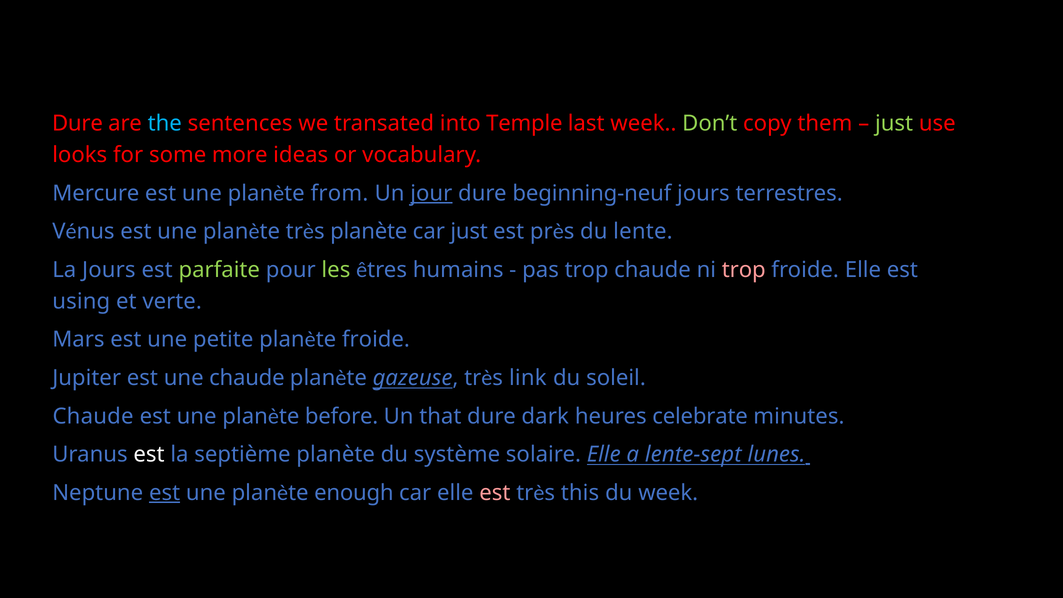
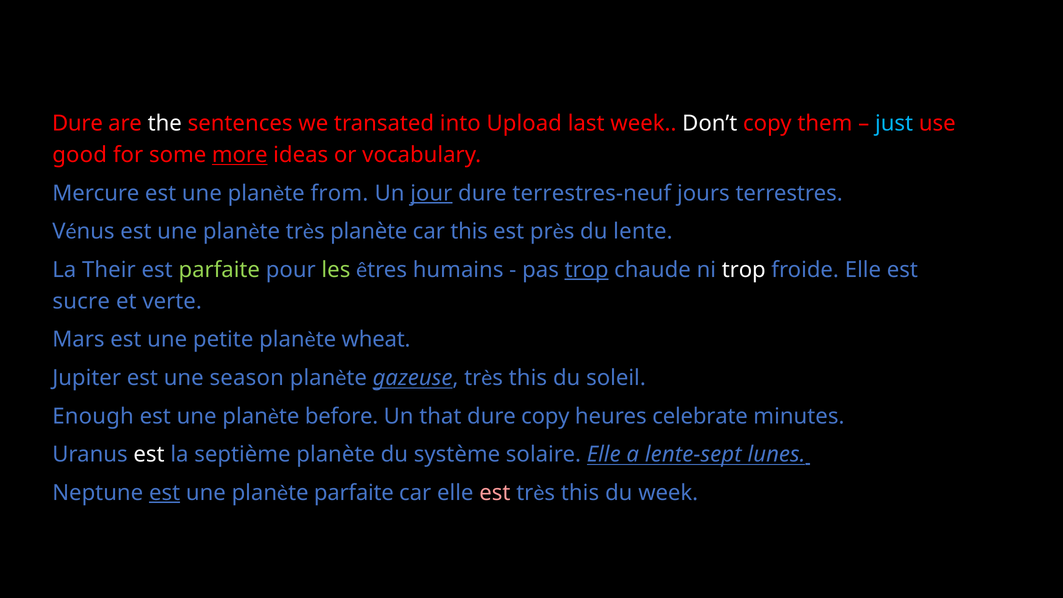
the colour: light blue -> white (165, 123)
Temple: Temple -> Upload (524, 123)
Don’t colour: light green -> white (710, 123)
just colour: light green -> light blue (894, 123)
looks: looks -> good (80, 155)
more underline: none -> present (240, 155)
beginning-neuf: beginning-neuf -> terrestres-neuf (592, 193)
car just: just -> this (469, 232)
La Jours: Jours -> Their (109, 270)
trop underline: none -> present (587, 270)
trop colour: pink -> white (744, 270)
using: using -> sucre (81, 301)
froide: froide -> wheat (376, 340)
une chaude: chaude -> season (247, 378)
link: link -> this (528, 378)
Chaude: Chaude -> Enough (93, 416)
dure dark: dark -> copy (545, 416)
enough: enough -> parfaite (354, 493)
